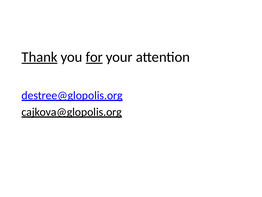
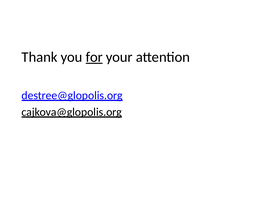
Thank underline: present -> none (39, 57)
